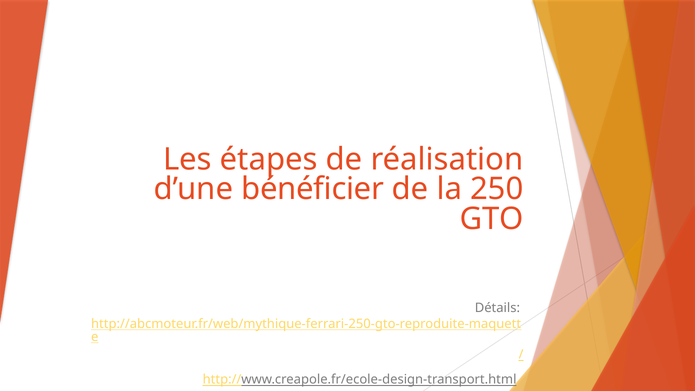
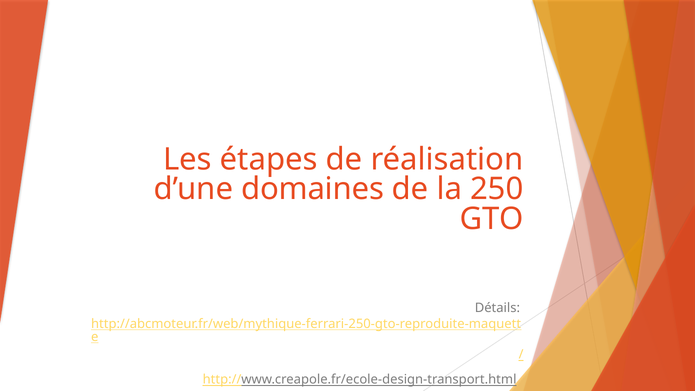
bénéficier: bénéficier -> domaines (313, 189)
